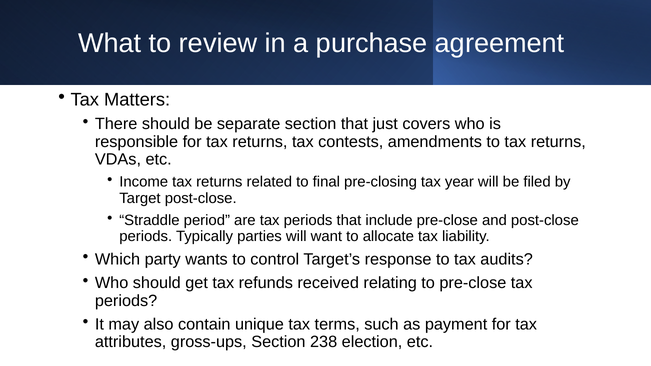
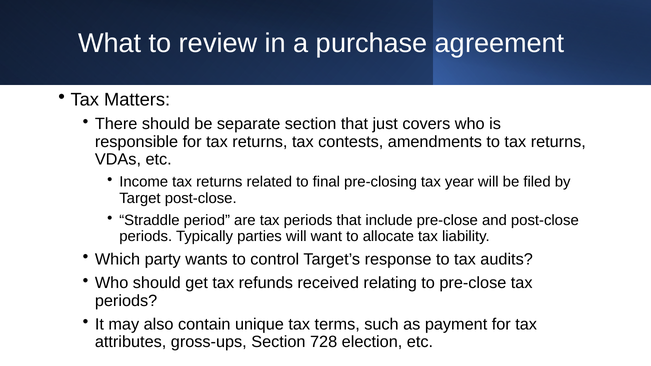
238: 238 -> 728 (324, 342)
